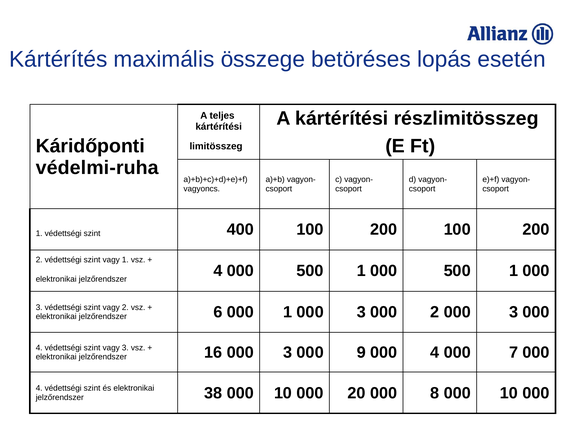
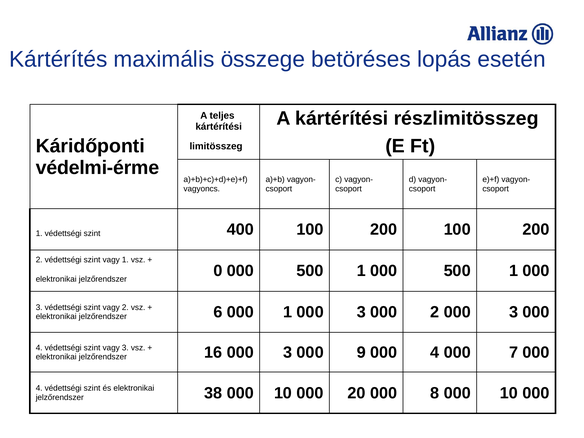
védelmi-ruha: védelmi-ruha -> védelmi-érme (97, 168)
jelzőrendszer 4: 4 -> 0 (218, 271)
